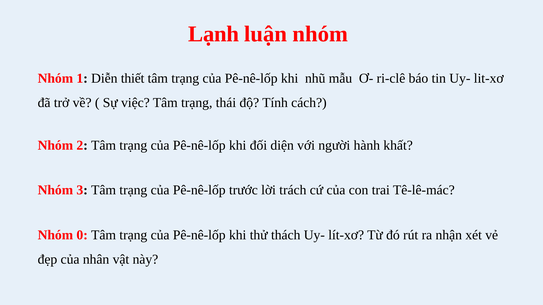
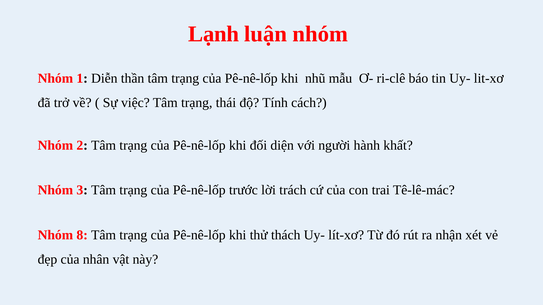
thiết: thiết -> thần (133, 78)
0: 0 -> 8 (82, 235)
